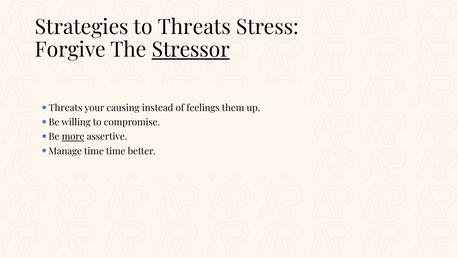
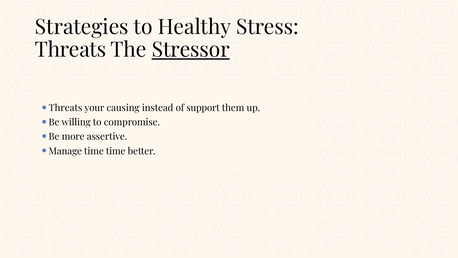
to Threats: Threats -> Healthy (194, 27)
Forgive: Forgive -> Threats (71, 50)
feelings: feelings -> support (203, 108)
more underline: present -> none (73, 137)
